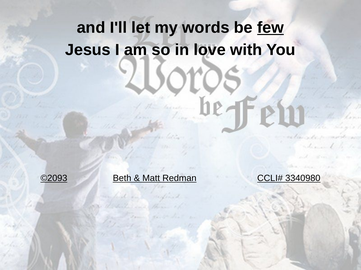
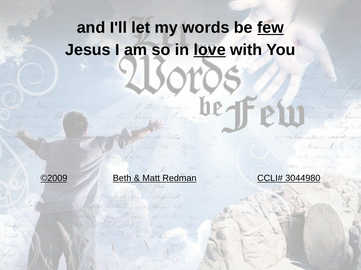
love underline: none -> present (210, 50)
©2093: ©2093 -> ©2009 (54, 179)
3340980: 3340980 -> 3044980 (303, 179)
